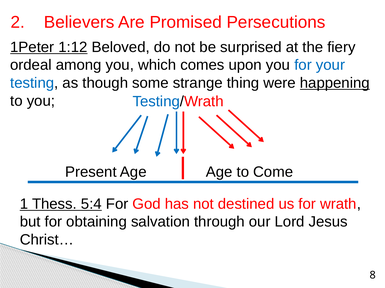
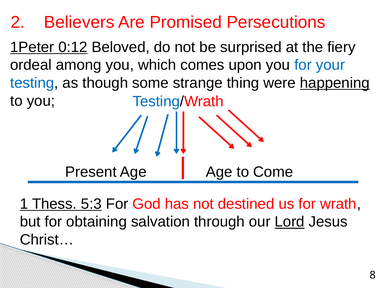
1:12: 1:12 -> 0:12 (73, 47)
5:4: 5:4 -> 5:3 (91, 204)
Lord underline: none -> present (290, 222)
